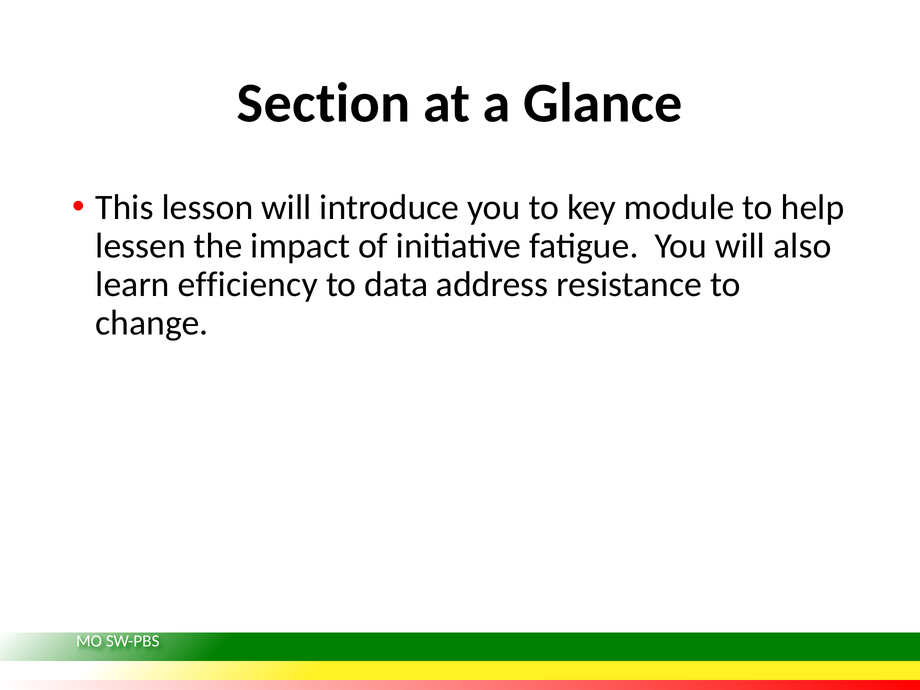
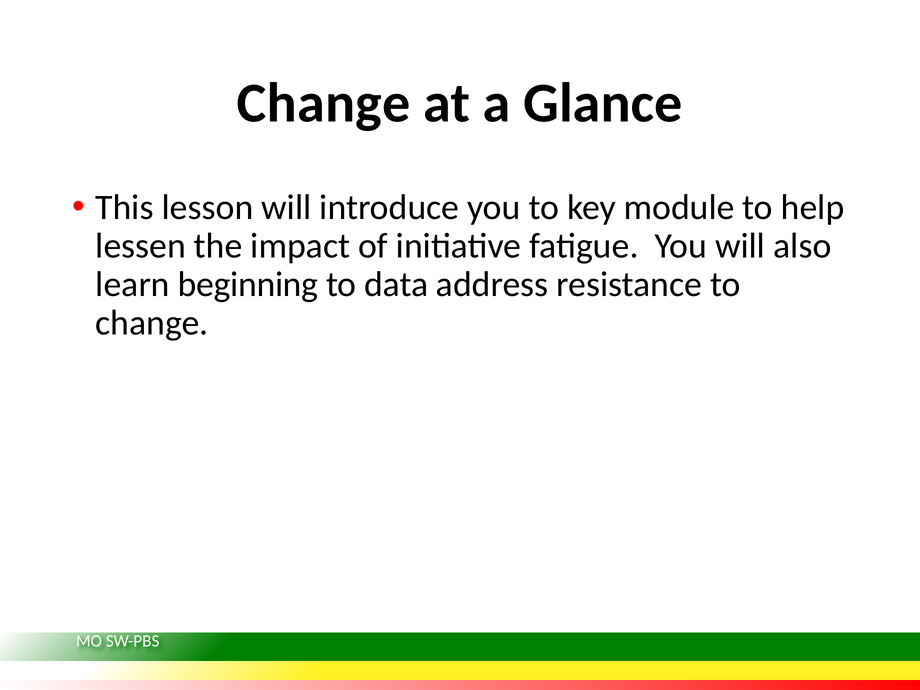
Section: Section -> Change (324, 103)
efficiency: efficiency -> beginning (248, 284)
